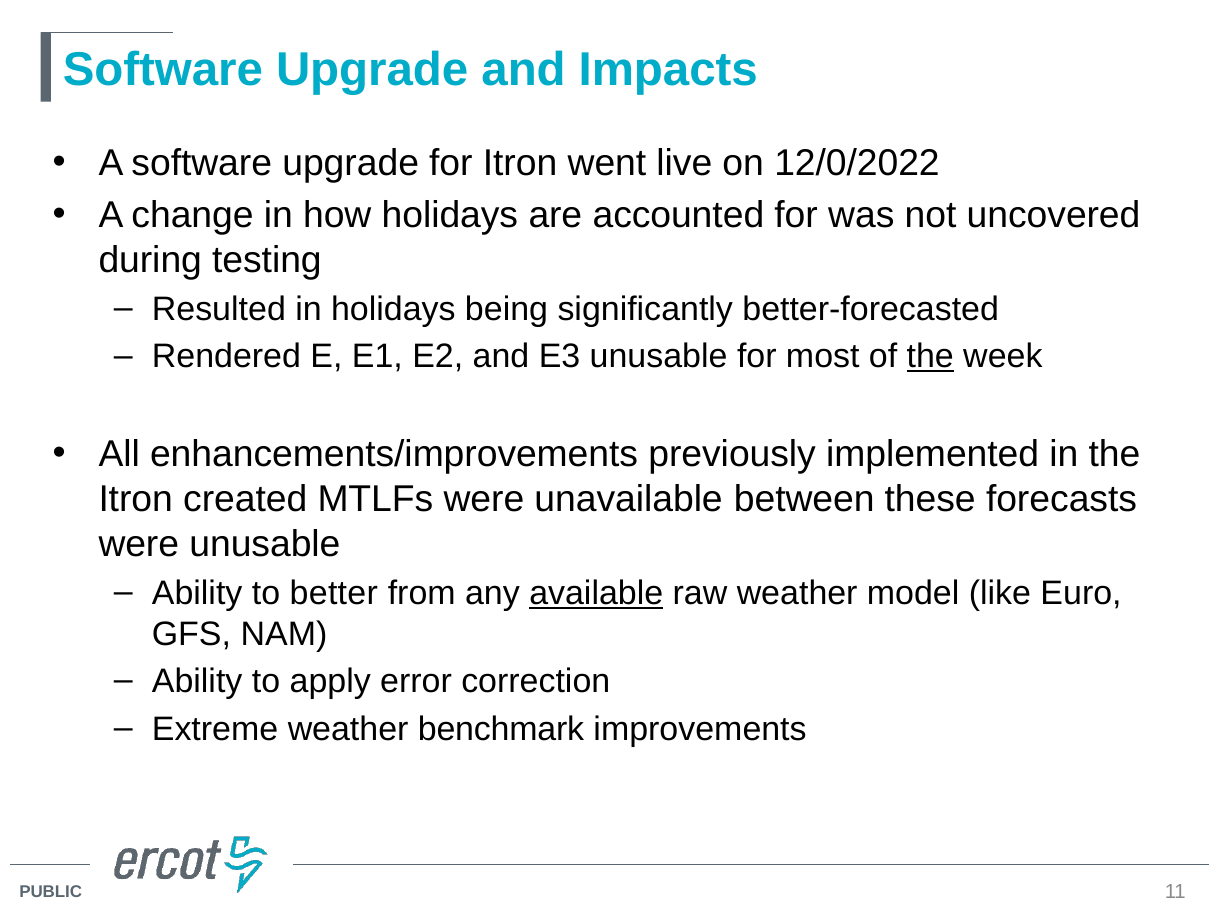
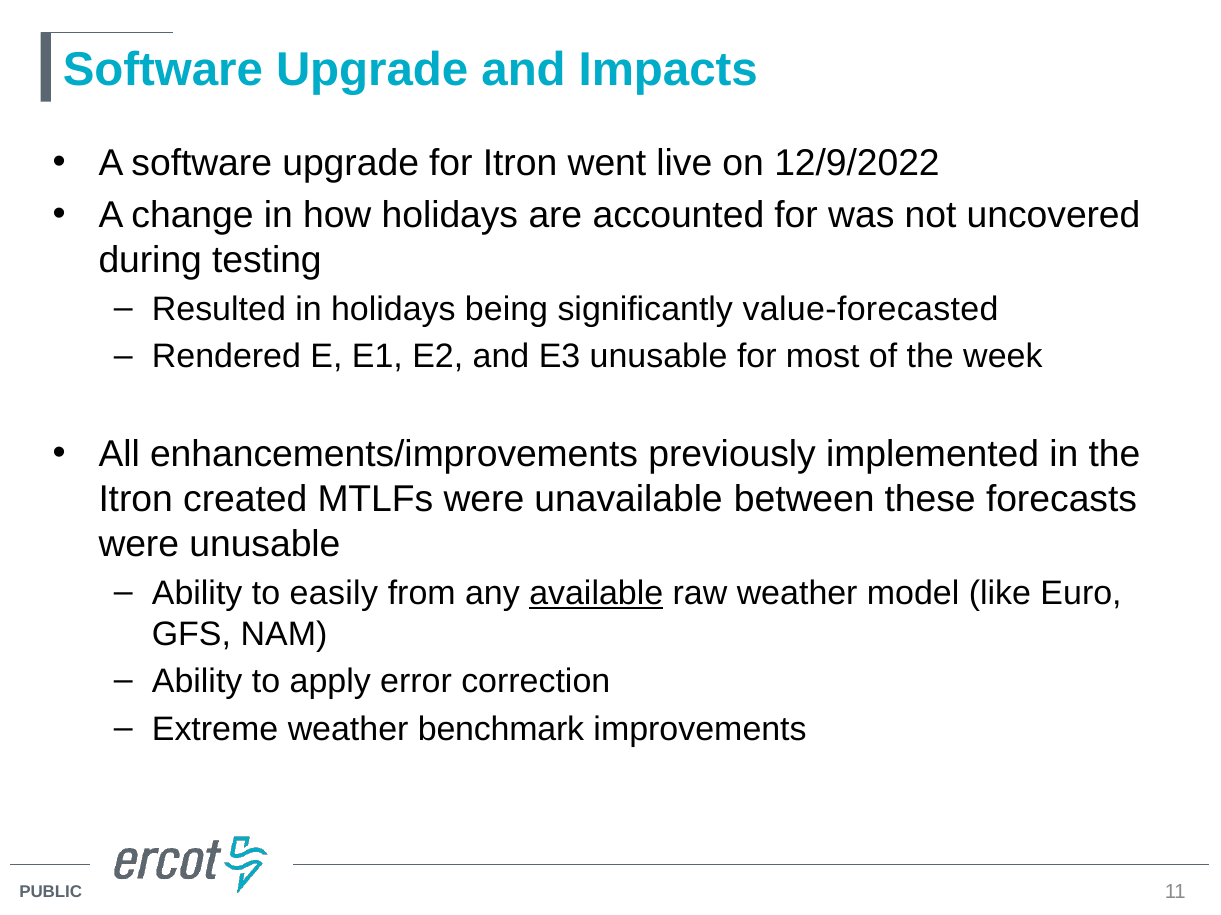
12/0/2022: 12/0/2022 -> 12/9/2022 (857, 163)
better-forecasted: better-forecasted -> value-forecasted (871, 310)
the underline: present -> none (930, 357)
better: better -> easily (334, 594)
